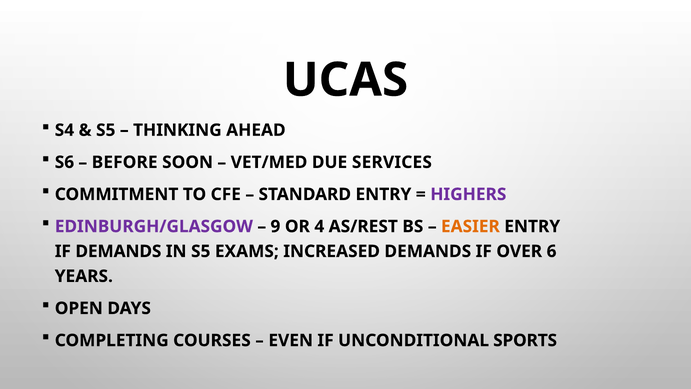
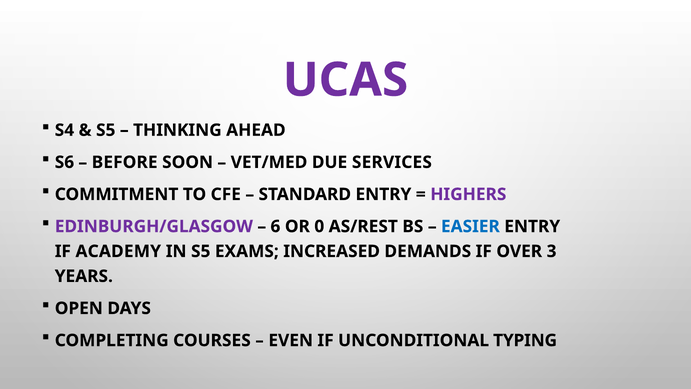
UCAS colour: black -> purple (345, 80)
9: 9 -> 6 (275, 226)
4: 4 -> 0 (319, 226)
EASIER colour: orange -> blue (470, 226)
IF DEMANDS: DEMANDS -> ACADEMY (118, 251)
6: 6 -> 3 (552, 251)
SPORTS: SPORTS -> TYPING (525, 340)
